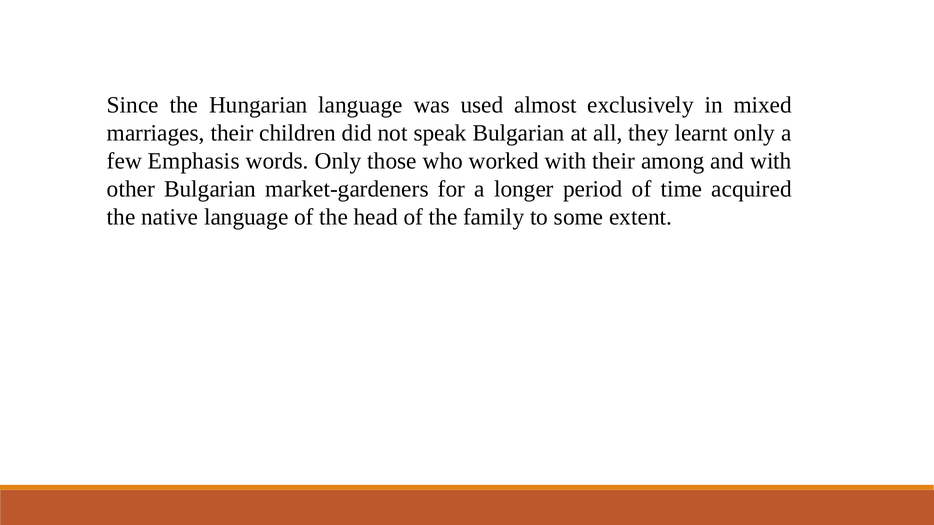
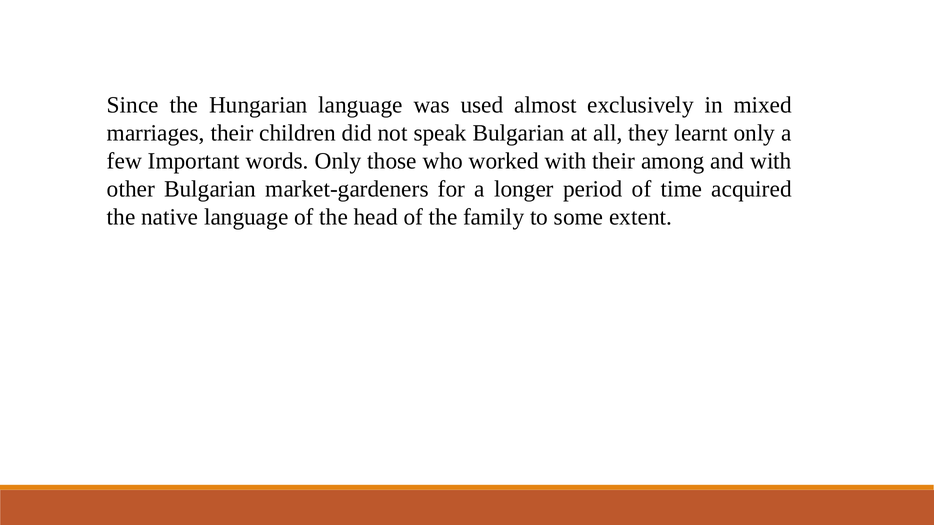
Emphasis: Emphasis -> Important (194, 161)
